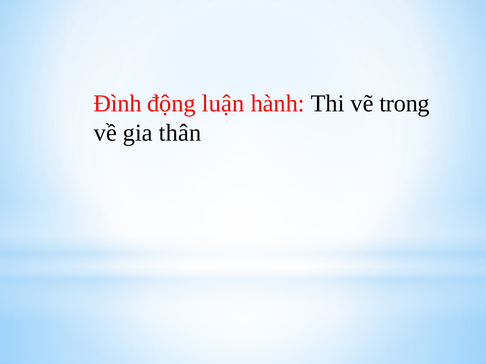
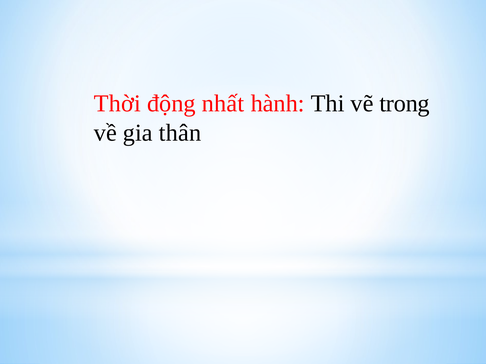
Đình: Đình -> Thời (117, 104)
luận: luận -> nhất (223, 104)
